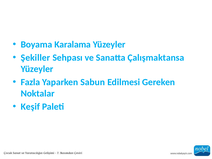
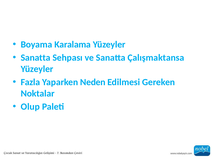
Şekiller: Şekiller -> Sanatta (36, 58)
Sabun: Sabun -> Neden (93, 82)
Keşif: Keşif -> Olup (30, 107)
